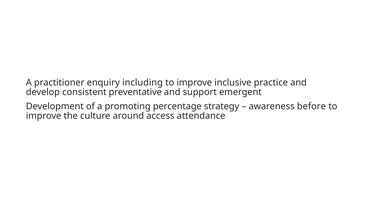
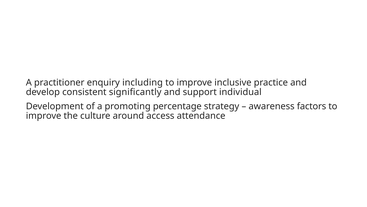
preventative: preventative -> significantly (135, 92)
emergent: emergent -> individual (240, 92)
before: before -> factors (312, 106)
